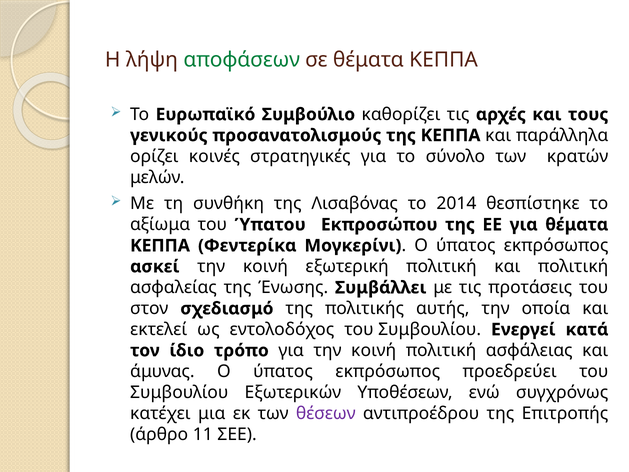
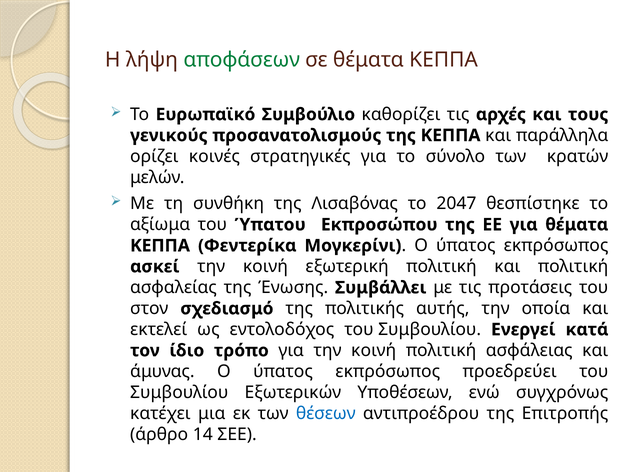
2014: 2014 -> 2047 (456, 204)
θέσεων colour: purple -> blue (326, 413)
11: 11 -> 14 (203, 434)
